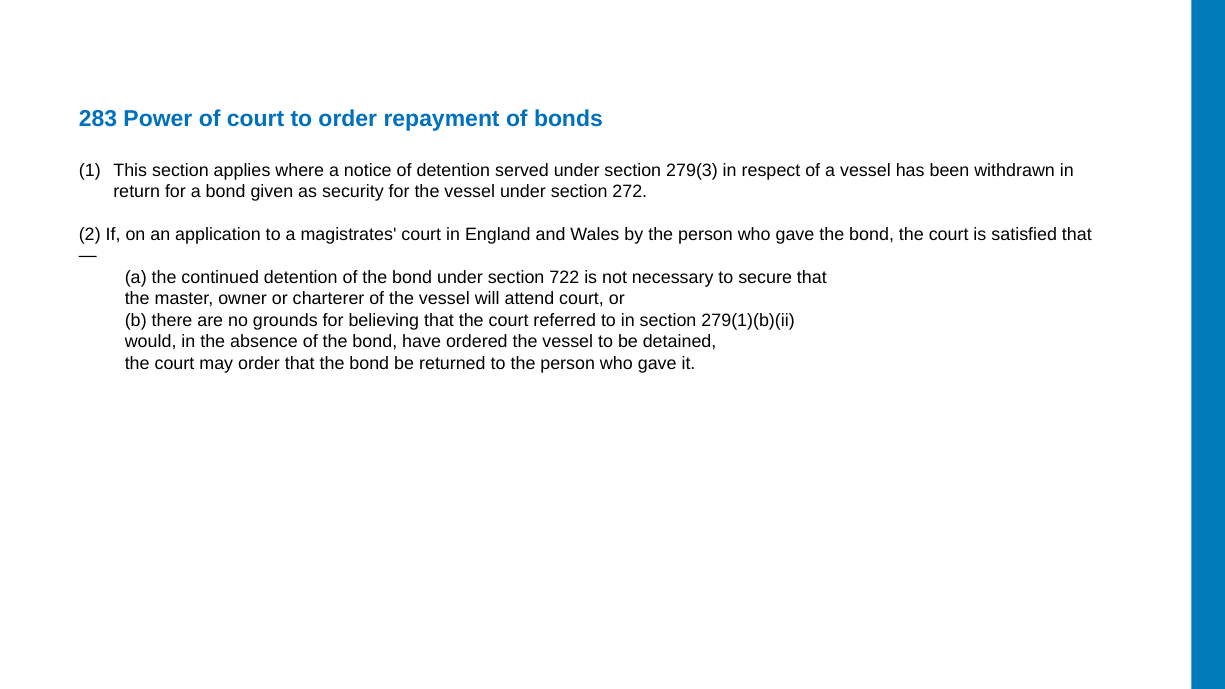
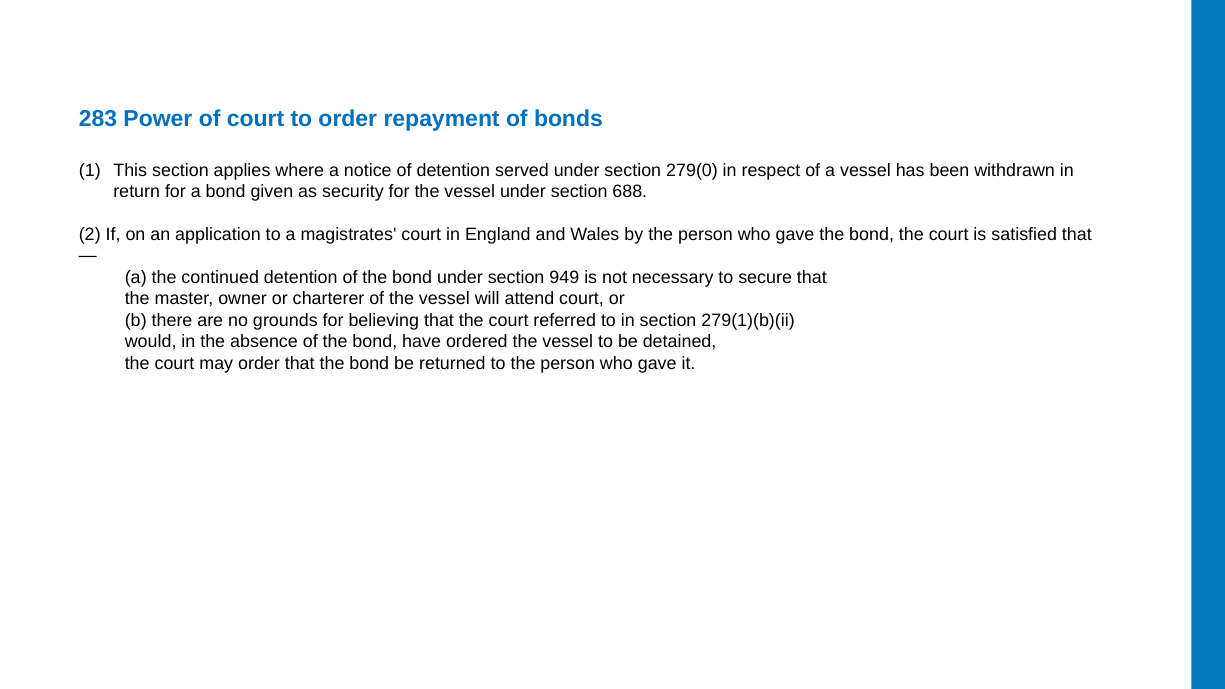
279(3: 279(3 -> 279(0 (692, 170)
272: 272 -> 688 (630, 192)
722: 722 -> 949 (564, 277)
